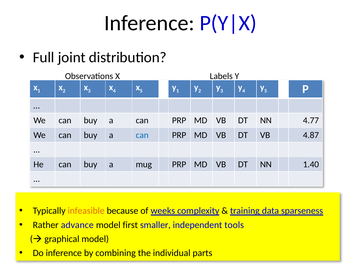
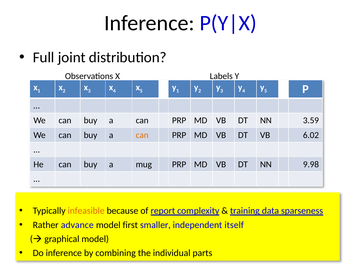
4.77: 4.77 -> 3.59 (311, 120)
can colour: blue -> orange (142, 135)
4.87: 4.87 -> 6.02 (311, 135)
1.40: 1.40 -> 9.98 (311, 164)
weeks: weeks -> report (163, 211)
tools: tools -> itself (234, 225)
